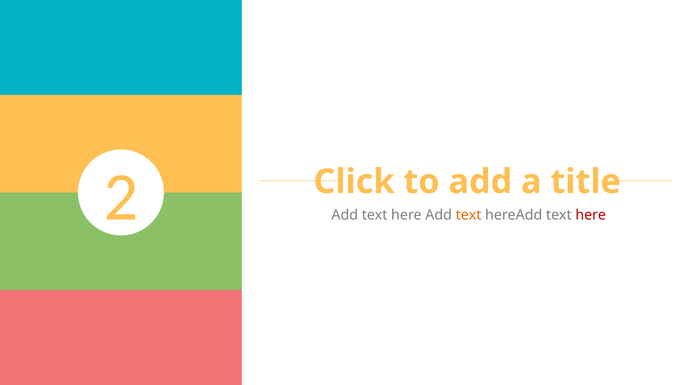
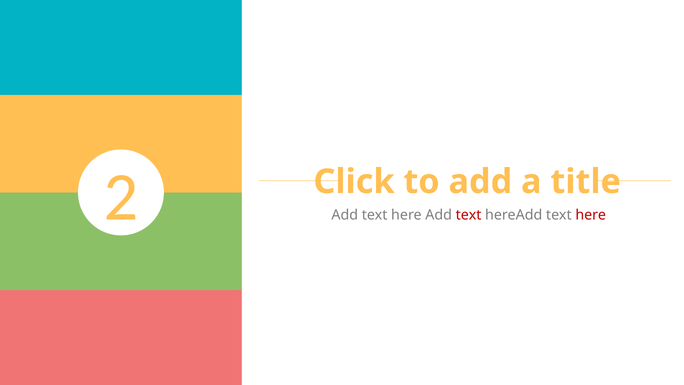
text colour: orange -> red (469, 215)
